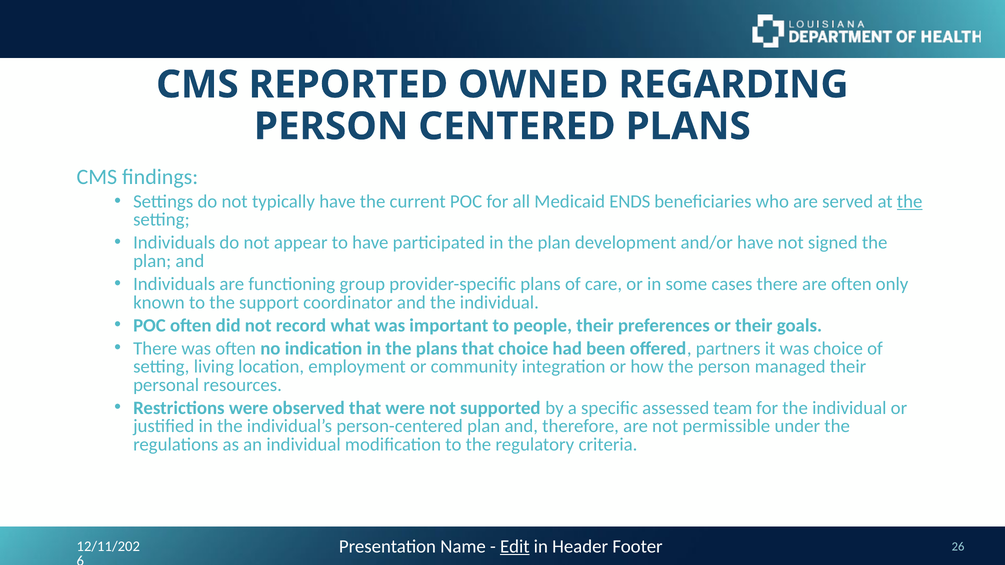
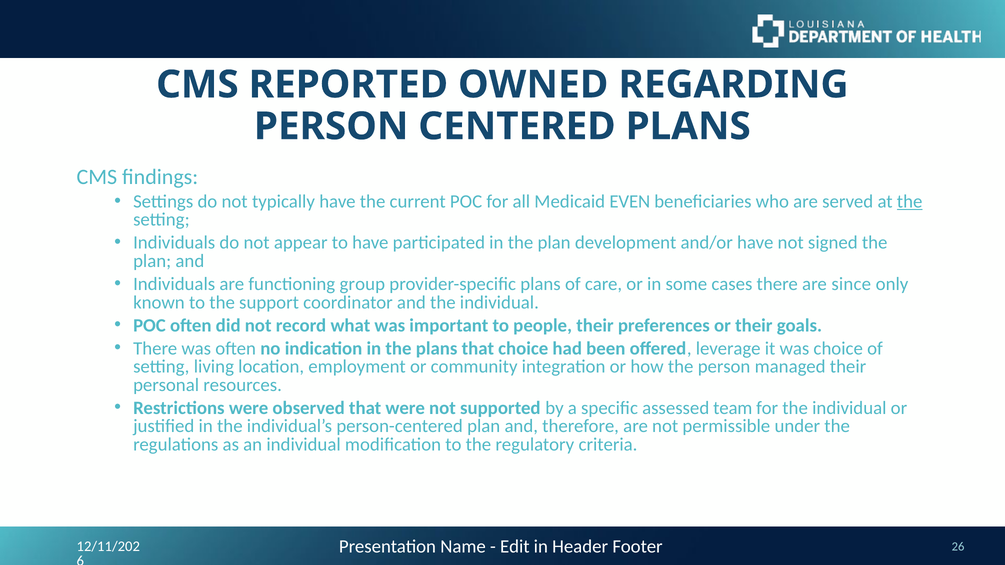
ENDS: ENDS -> EVEN (630, 202)
are often: often -> since (851, 284)
partners: partners -> leverage (728, 348)
Edit underline: present -> none (515, 547)
